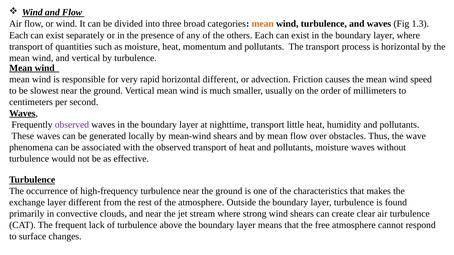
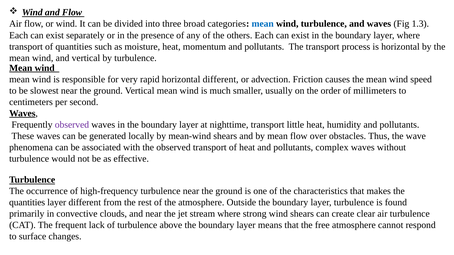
mean colour: orange -> blue (263, 24)
pollutants moisture: moisture -> complex (332, 147)
exchange: exchange -> quantities (27, 203)
